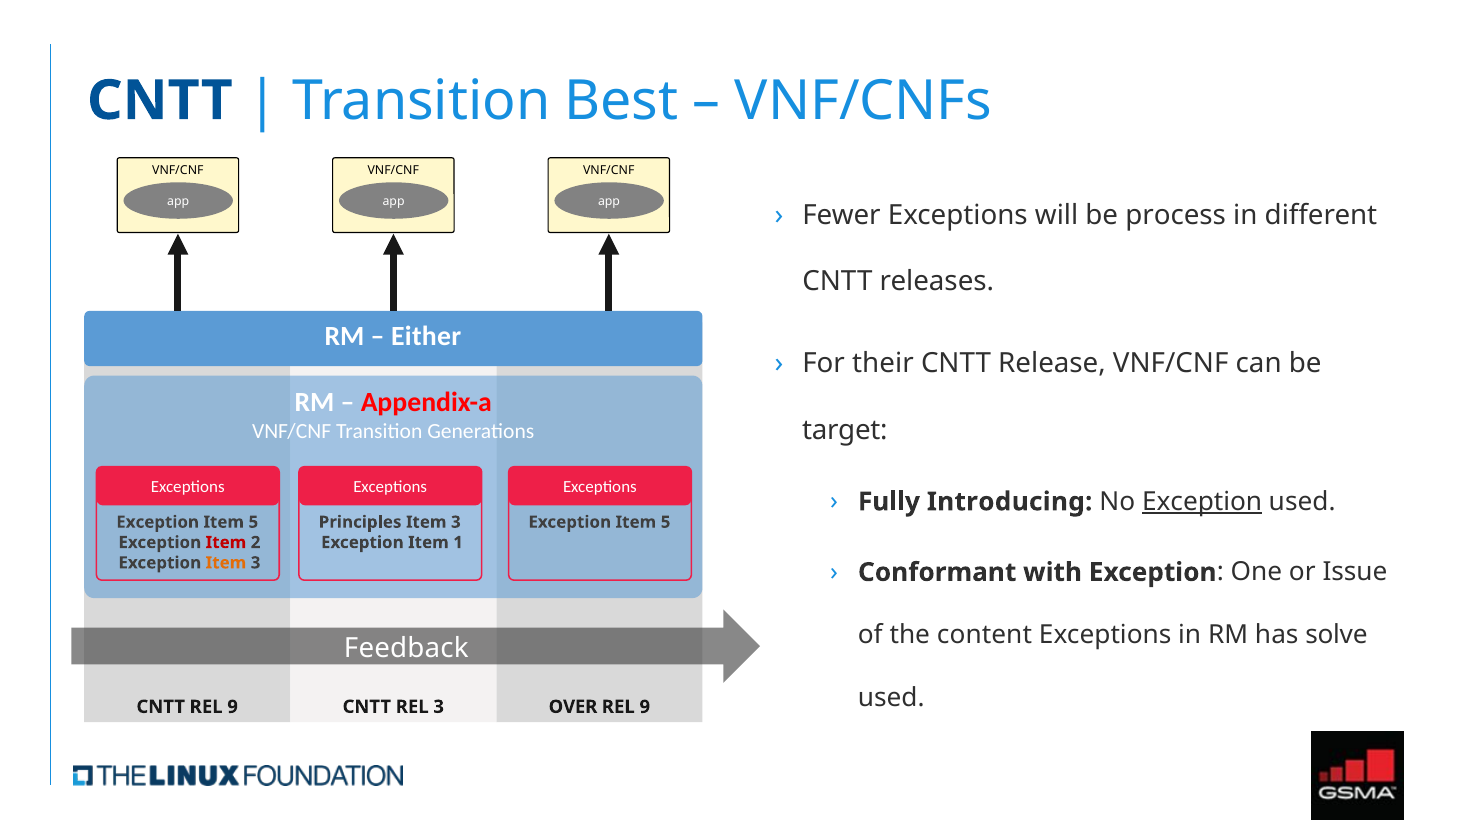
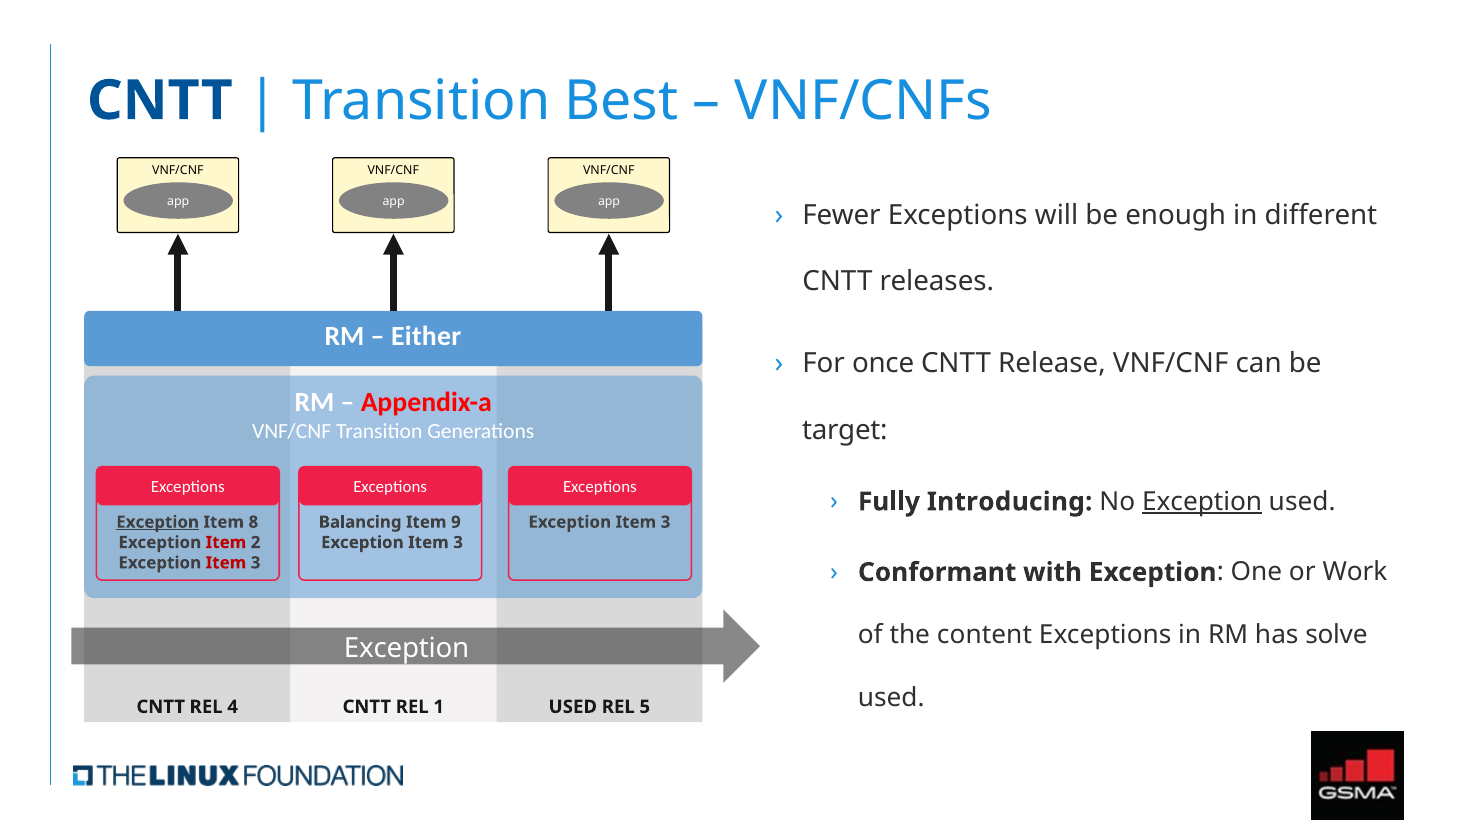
process: process -> enough (1176, 215)
their: their -> once (883, 364)
Exception underline: none -> present (158, 522)
5: 5 -> 8 (253, 522)
Principles: Principles -> Balancing (360, 522)
3: 3 -> 9 (456, 522)
5: 5 -> 3 (666, 522)
1: 1 -> 3 (458, 543)
Item colour: orange -> red (226, 563)
Issue: Issue -> Work (1355, 573)
Feedback: Feedback -> Exception (407, 648)
CNTT REL 9: 9 -> 4 (233, 707)
REL 3: 3 -> 1 (439, 707)
OVER: OVER -> USED (573, 707)
9: 9 -> 5 (645, 707)
